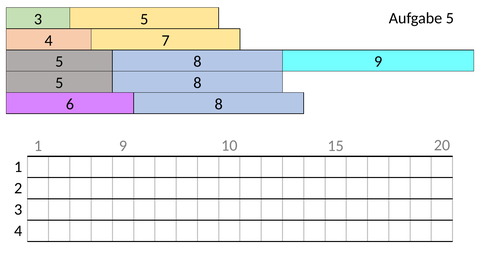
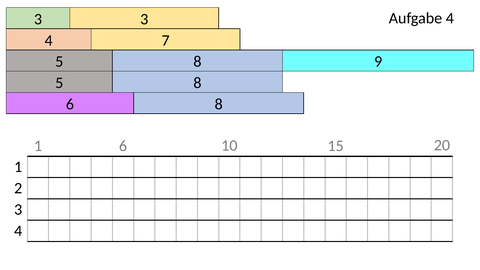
Aufgabe 5: 5 -> 4 (450, 18)
3 5: 5 -> 3 (144, 19)
9: 9 -> 6 (123, 146)
